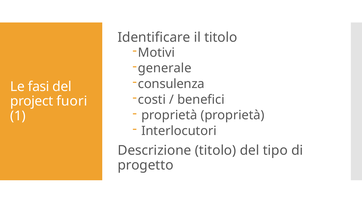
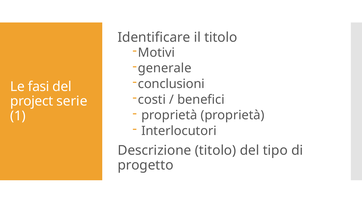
consulenza: consulenza -> conclusioni (171, 84)
fuori: fuori -> serie (72, 102)
